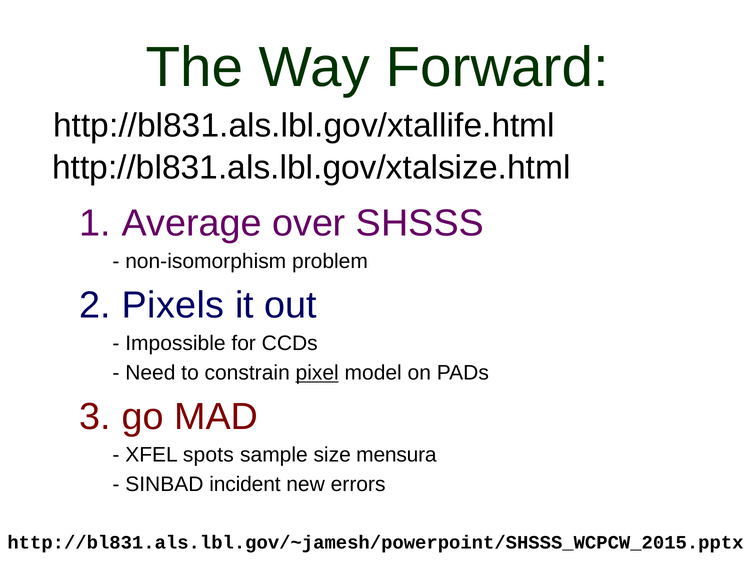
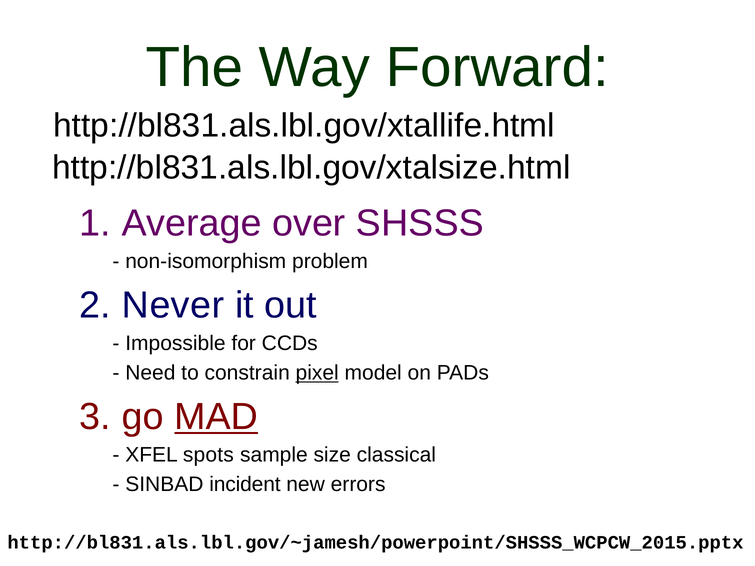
Pixels: Pixels -> Never (173, 305)
MAD underline: none -> present (216, 417)
mensura: mensura -> classical (396, 455)
